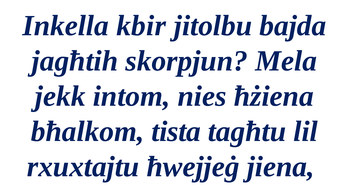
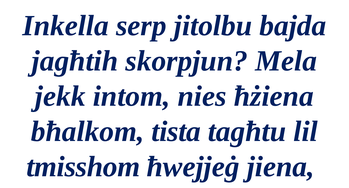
kbir: kbir -> serp (141, 26)
rxuxtajtu: rxuxtajtu -> tmisshom (83, 167)
